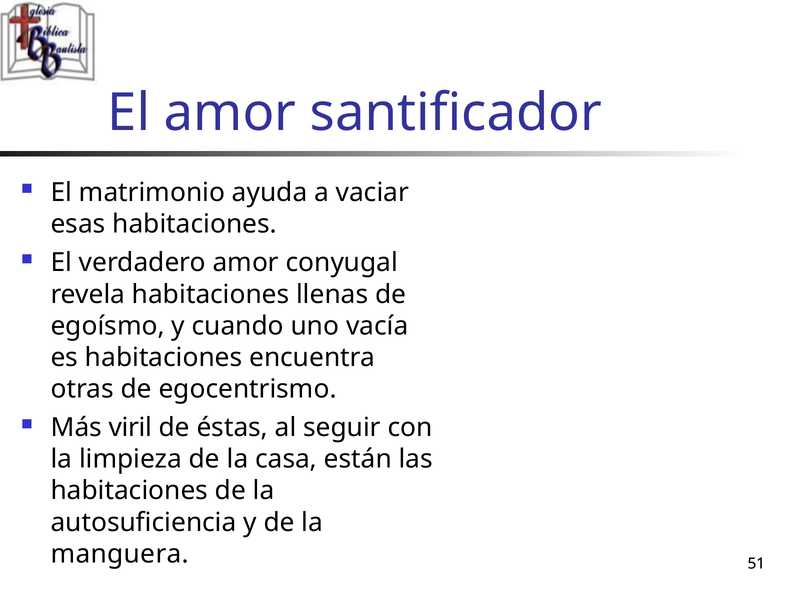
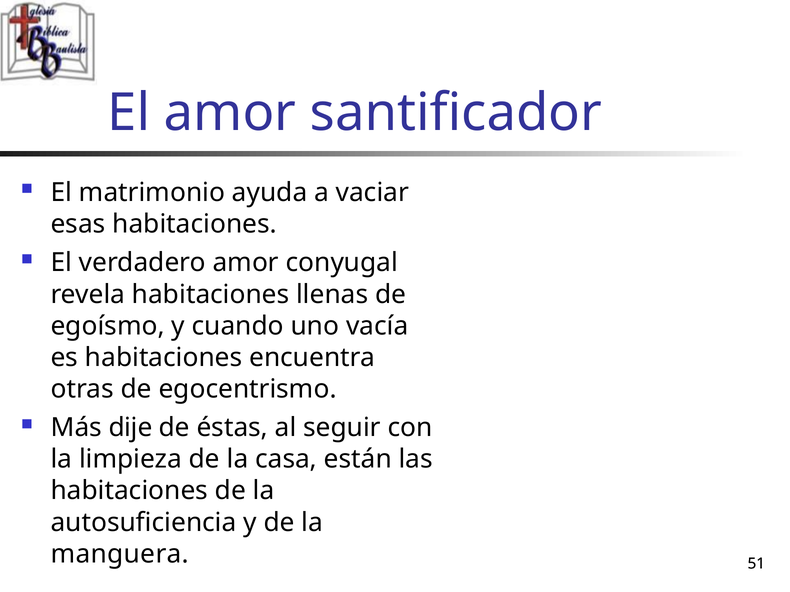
viril: viril -> dije (130, 428)
